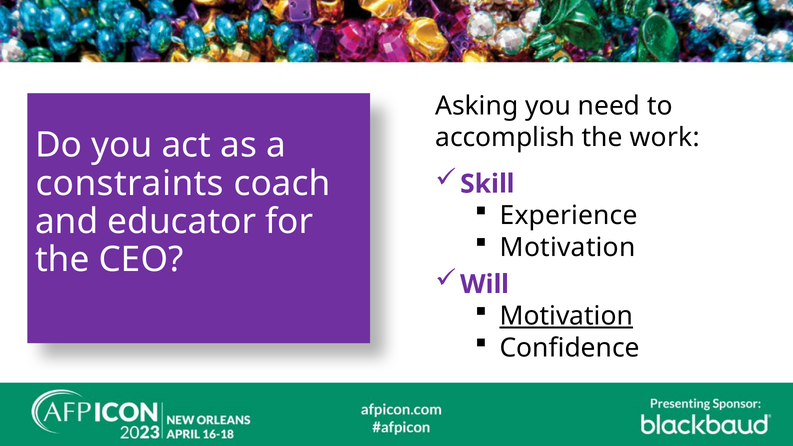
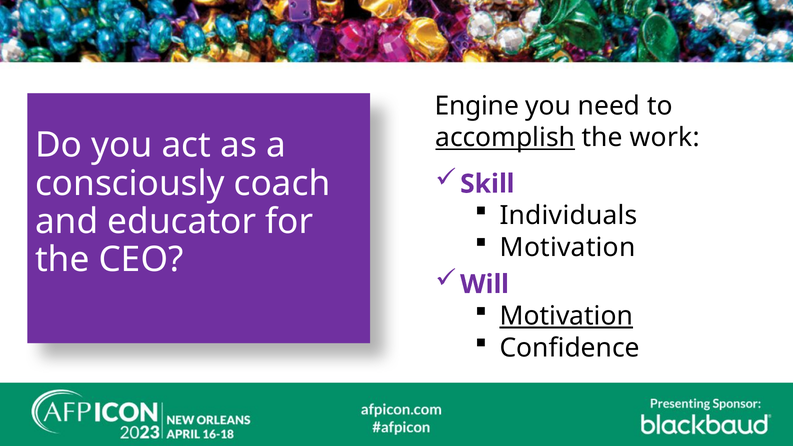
Asking: Asking -> Engine (477, 106)
accomplish underline: none -> present (505, 138)
constraints: constraints -> consciously (130, 183)
Experience: Experience -> Individuals (569, 216)
